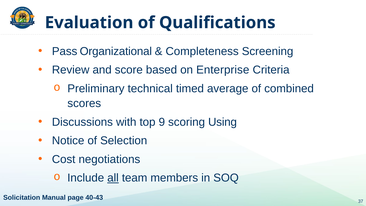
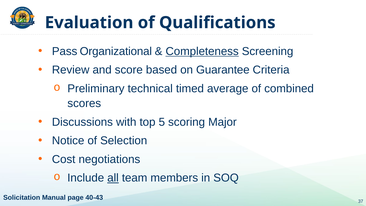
Completeness underline: none -> present (202, 51)
Enterprise: Enterprise -> Guarantee (223, 70)
9: 9 -> 5 (162, 122)
Using: Using -> Major (222, 122)
